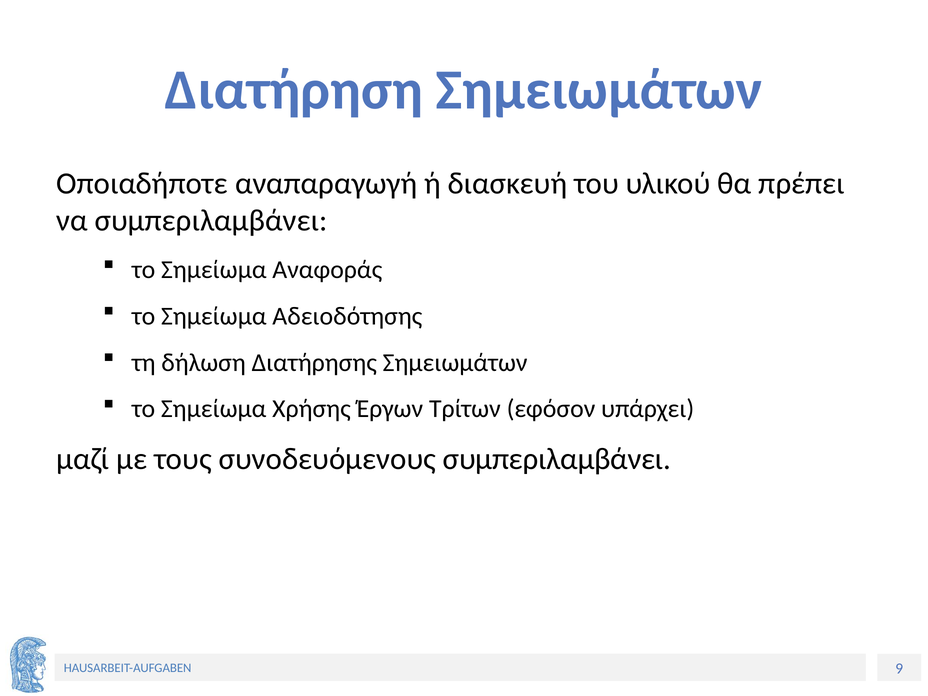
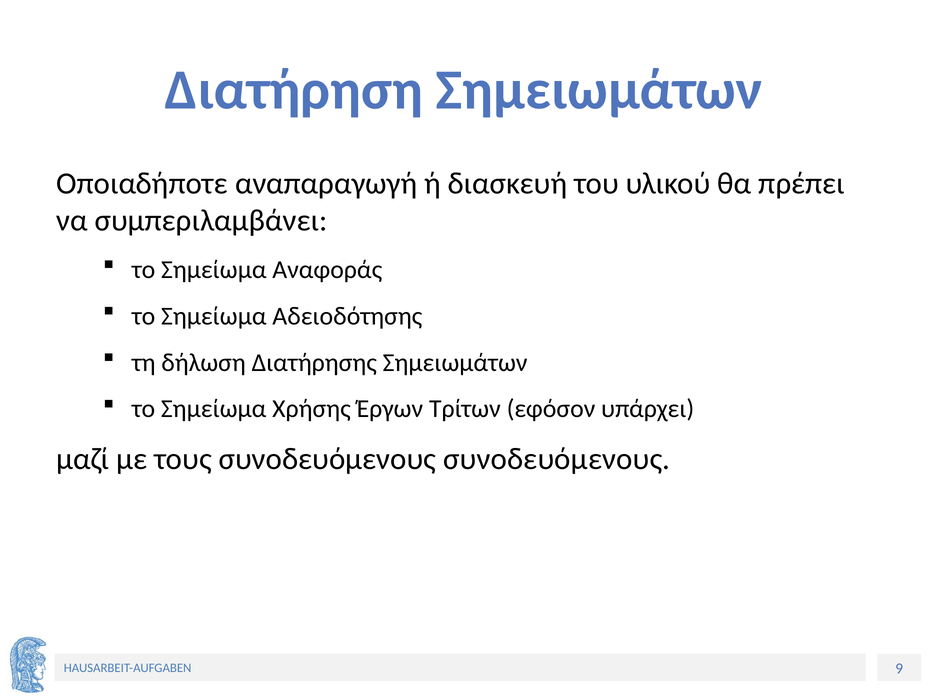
συνοδευόμενους συμπεριλαμβάνει: συμπεριλαμβάνει -> συνοδευόμενους (557, 459)
